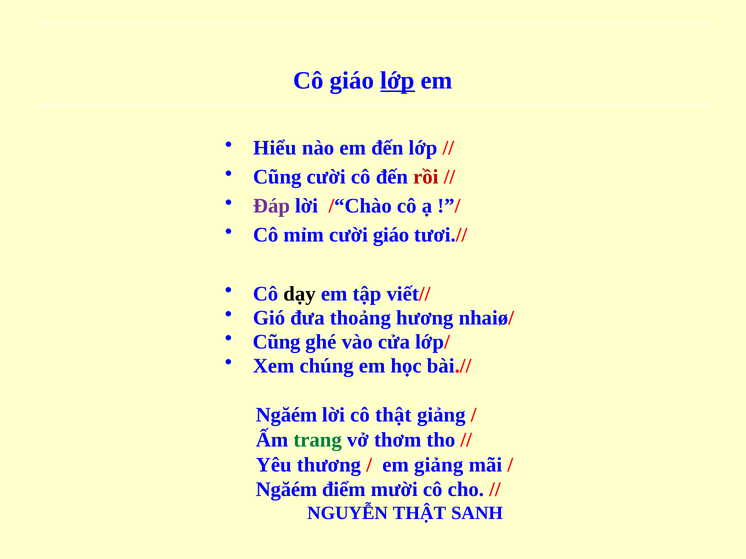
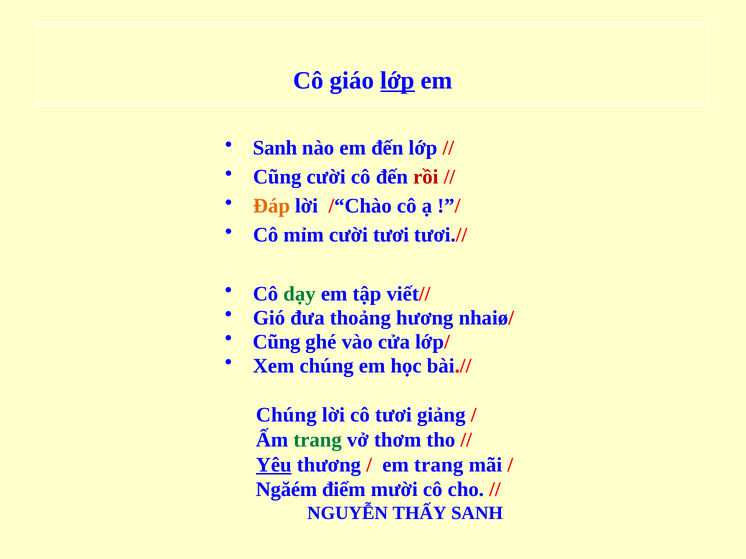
Hiểu: Hiểu -> Sanh (275, 148)
Đáp colour: purple -> orange (271, 206)
cười giáo: giáo -> tươi (391, 235)
dạy colour: black -> green (300, 294)
Ngăém: Ngăém -> Chúng (286, 415)
cô thật: thật -> tươi (393, 415)
Yêu underline: none -> present (274, 465)
em giảng: giảng -> trang (439, 465)
NGUYỄN THẬT: THẬT -> THẤY (420, 514)
